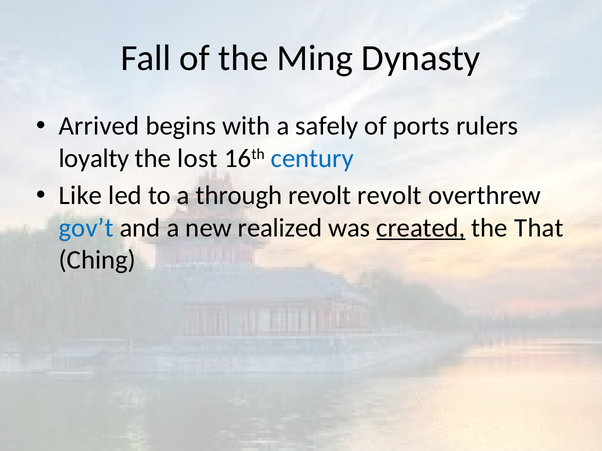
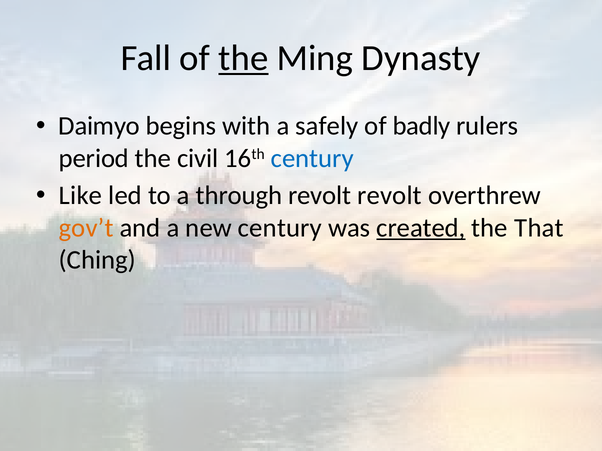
the underline: none -> present (243, 58)
Arrived: Arrived -> Daimyo (99, 126)
ports: ports -> badly (422, 126)
loyalty: loyalty -> period (94, 158)
lost: lost -> civil (198, 158)
gov’t colour: blue -> orange (86, 228)
new realized: realized -> century (280, 228)
